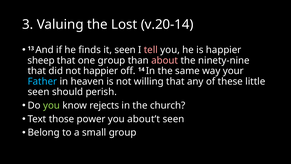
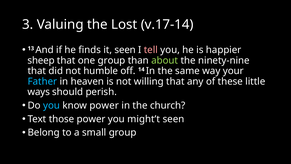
v.20-14: v.20-14 -> v.17-14 (167, 24)
about colour: pink -> light green (165, 60)
not happier: happier -> humble (101, 71)
seen: seen -> ways (39, 92)
you colour: light green -> light blue (52, 105)
know rejects: rejects -> power (104, 105)
about’t: about’t -> might’t (144, 119)
